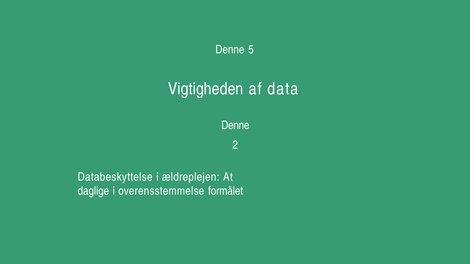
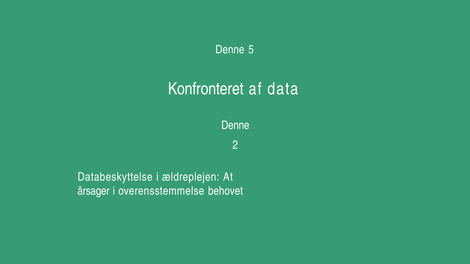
Vigtigheden: Vigtigheden -> Konfronteret (206, 89)
daglige: daglige -> årsager (93, 191)
formålet: formålet -> behovet (226, 191)
